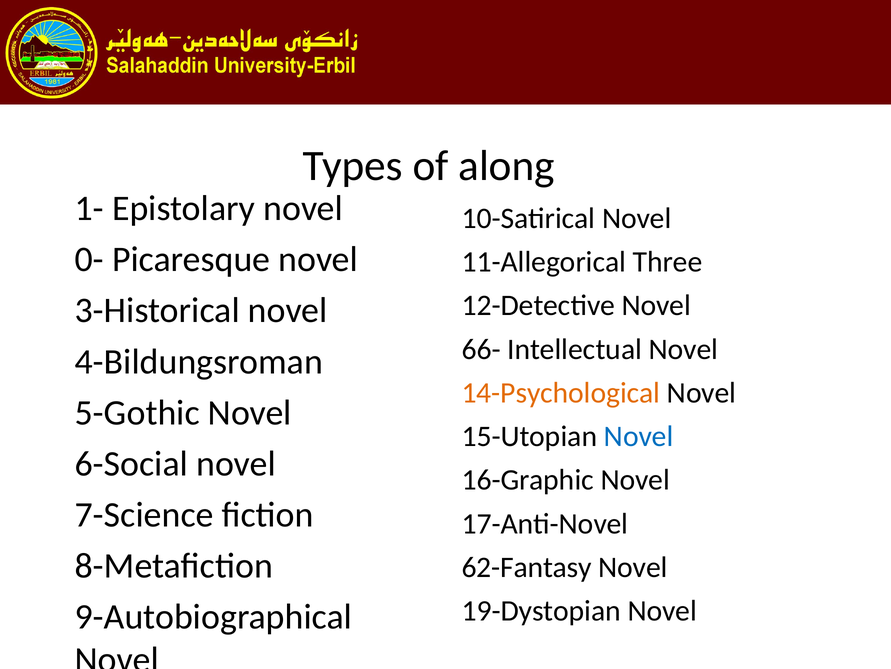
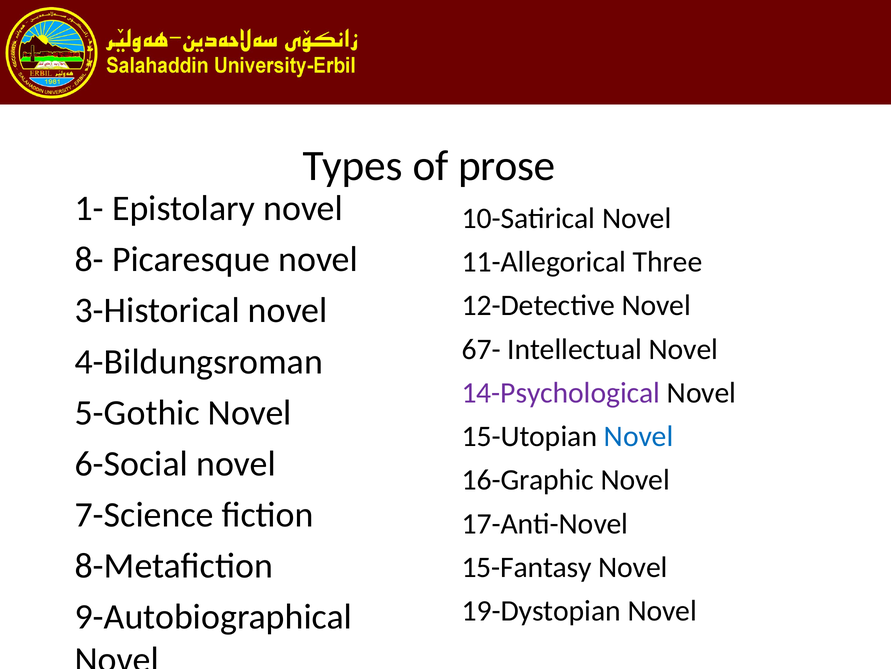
along: along -> prose (507, 166)
0-: 0- -> 8- (89, 259)
66-: 66- -> 67- (481, 349)
14-Psychological colour: orange -> purple (561, 392)
62-Fantasy: 62-Fantasy -> 15-Fantasy (527, 567)
